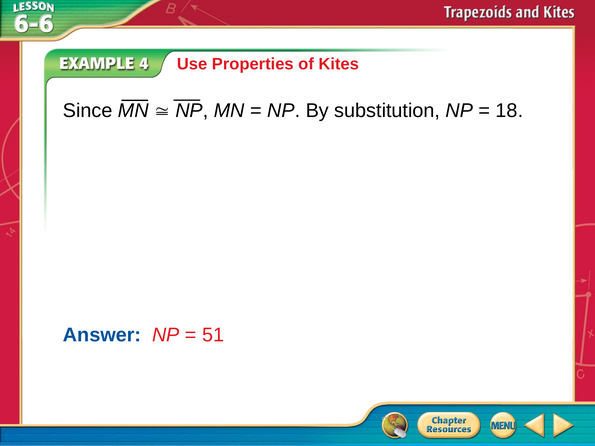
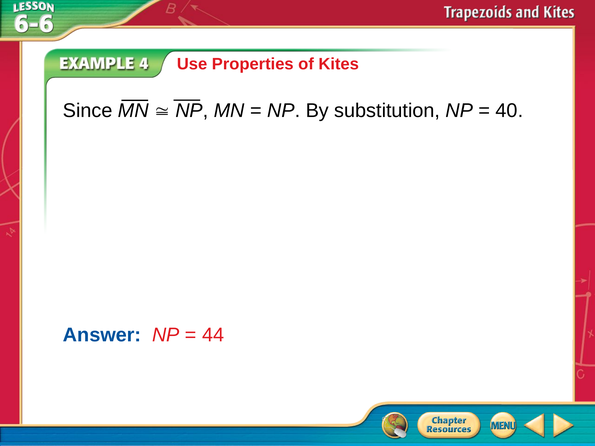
18: 18 -> 40 (509, 111)
51: 51 -> 44 (213, 335)
